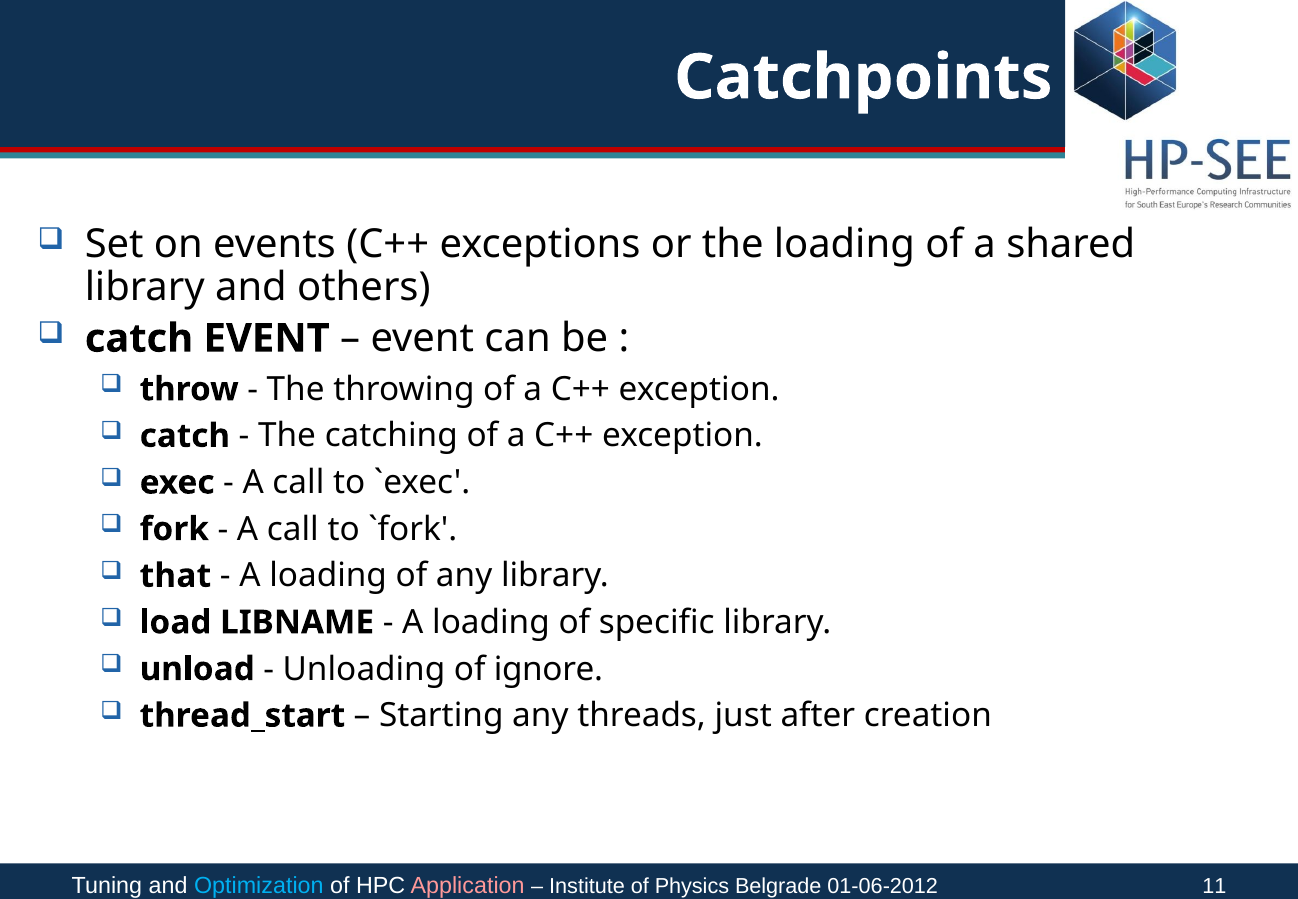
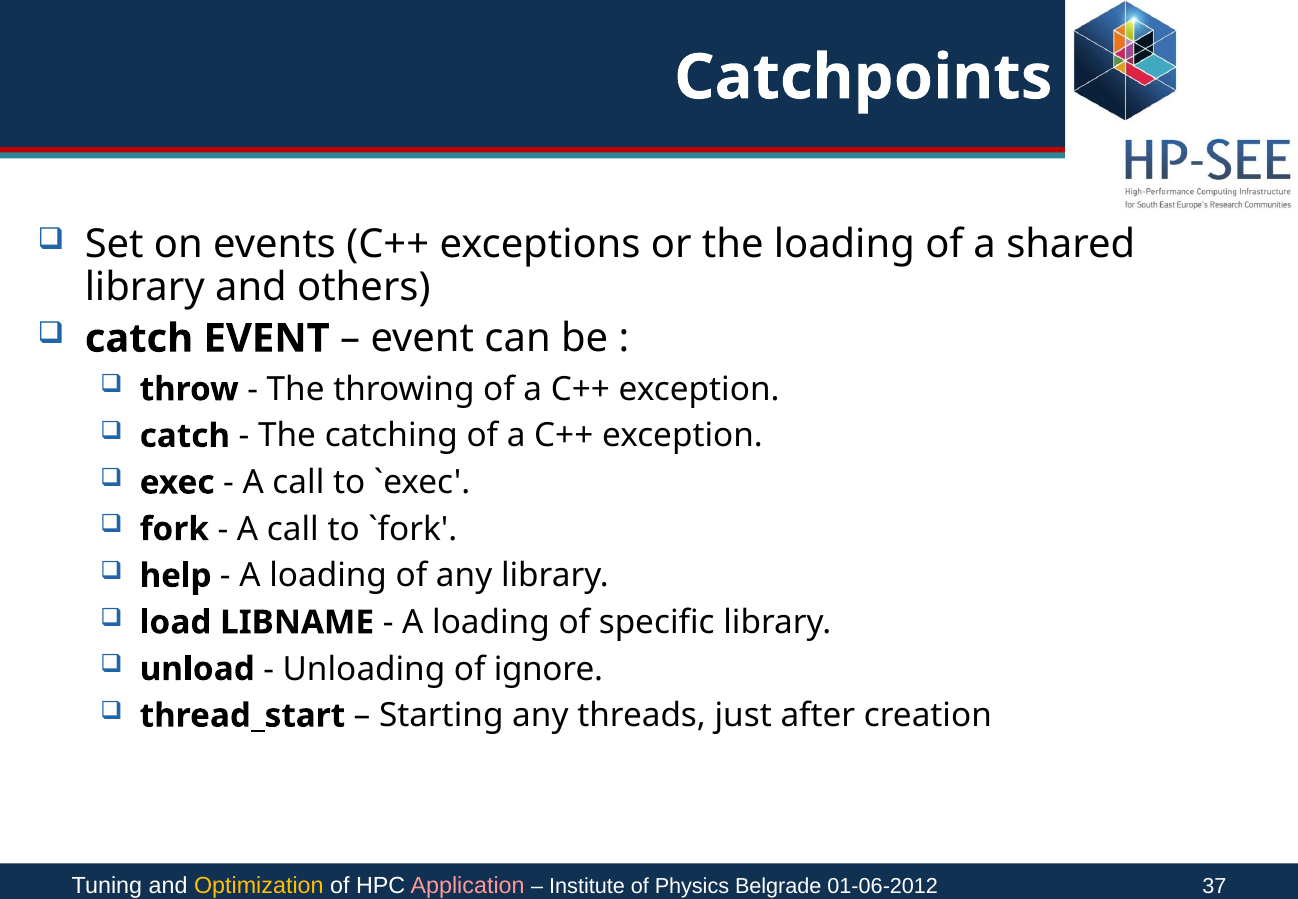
that: that -> help (176, 576)
Optimization colour: light blue -> yellow (259, 885)
11: 11 -> 37 (1214, 885)
